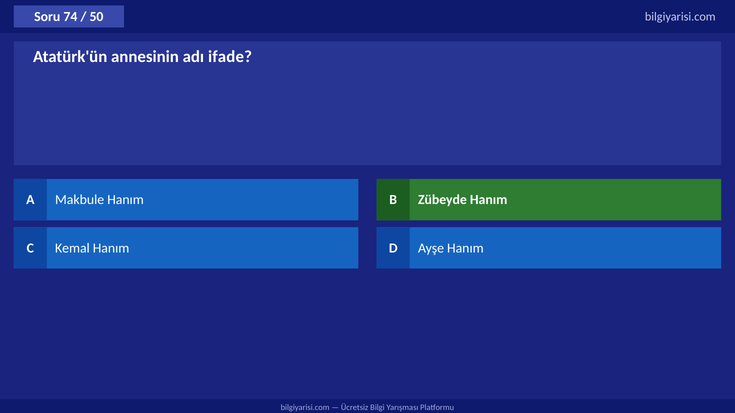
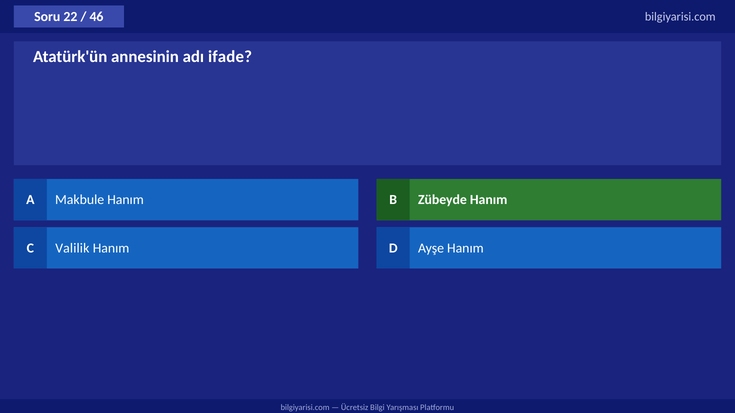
74: 74 -> 22 (70, 17)
50: 50 -> 46 (96, 17)
Kemal: Kemal -> Valilik (72, 248)
